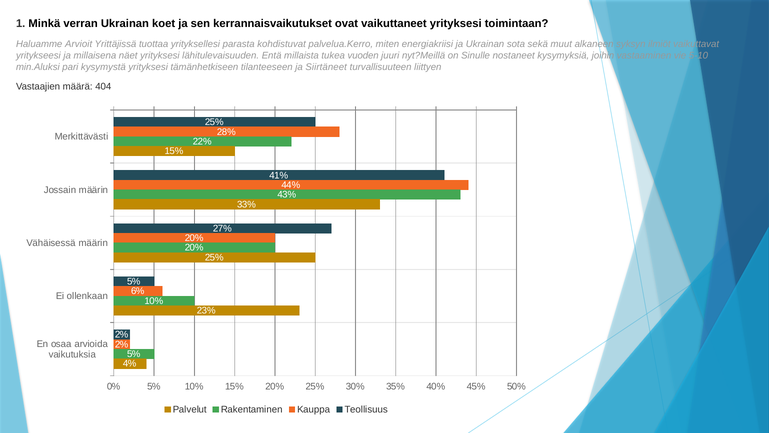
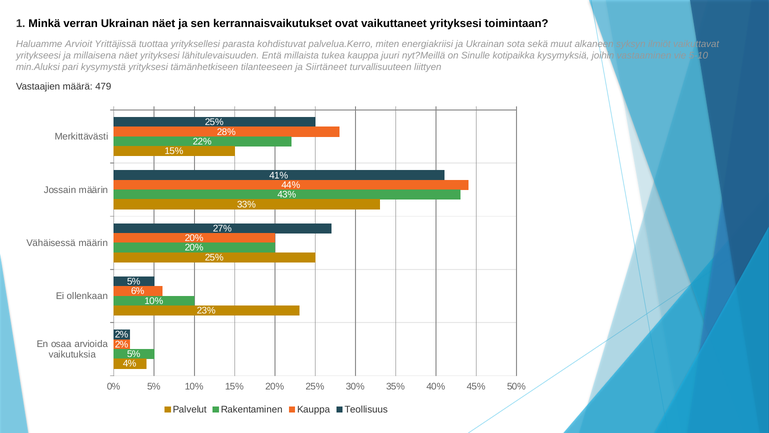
Ukrainan koet: koet -> näet (164, 24)
tukea vuoden: vuoden -> kauppa (363, 55)
nostaneet: nostaneet -> kotipaikka (514, 55)
404: 404 -> 479 (103, 87)
